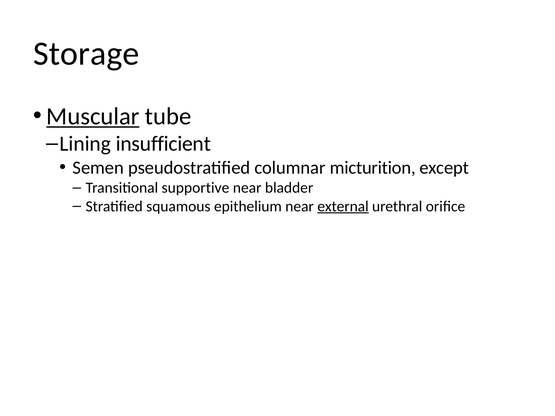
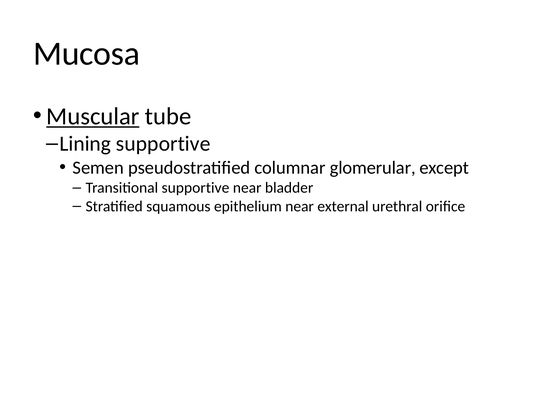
Storage: Storage -> Mucosa (87, 54)
Lining insufficient: insufficient -> supportive (163, 144)
micturition: micturition -> glomerular (373, 168)
external underline: present -> none (343, 206)
